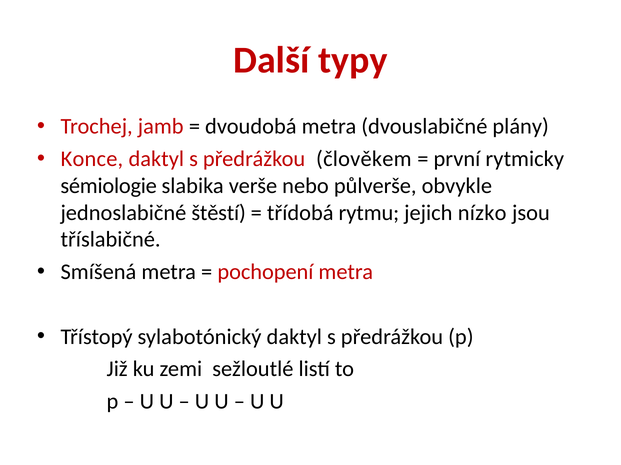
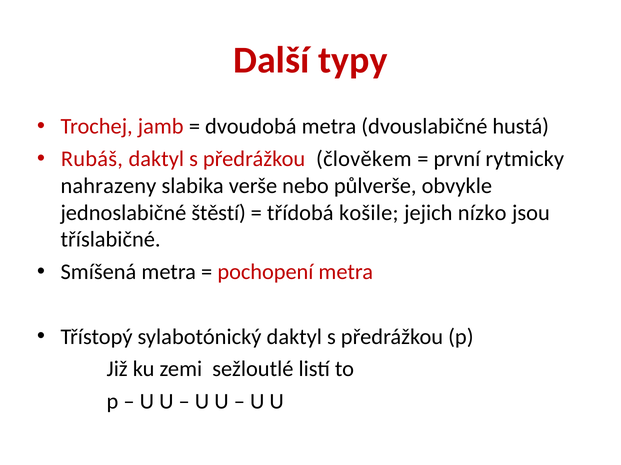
plány: plány -> hustá (521, 127)
Konce: Konce -> Rubáš (92, 159)
sémiologie: sémiologie -> nahrazeny (108, 186)
rytmu: rytmu -> košile (369, 213)
